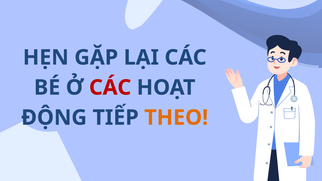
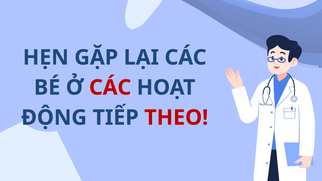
THEO colour: orange -> red (176, 118)
